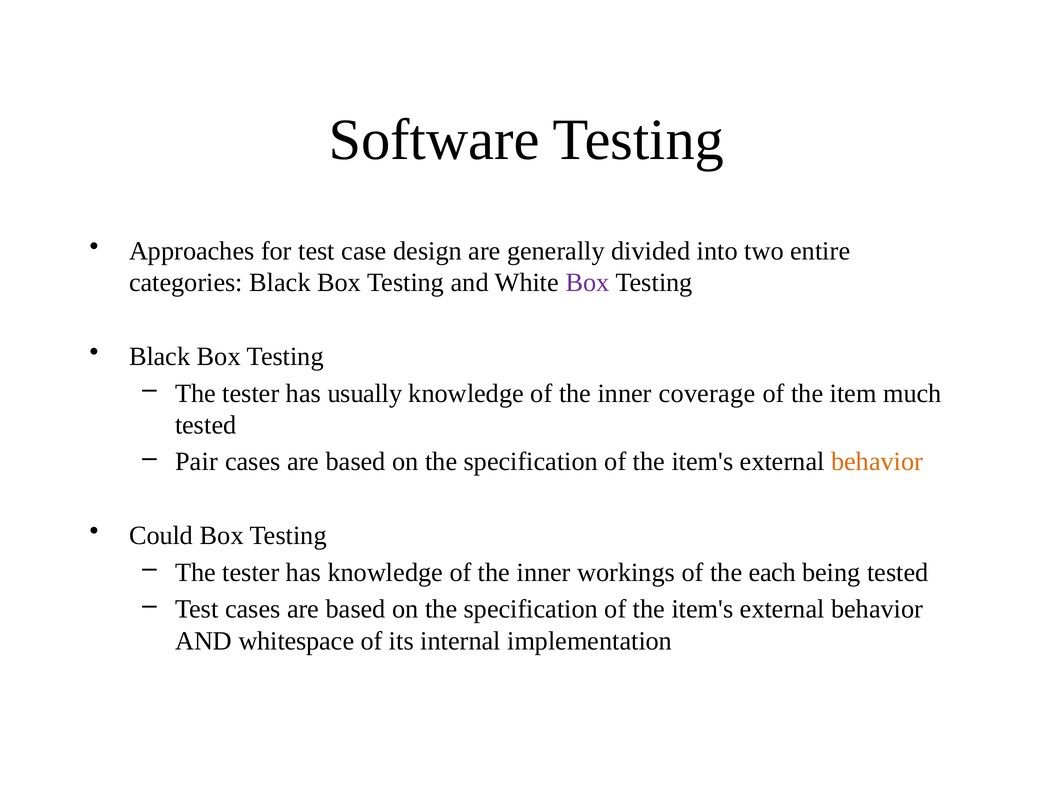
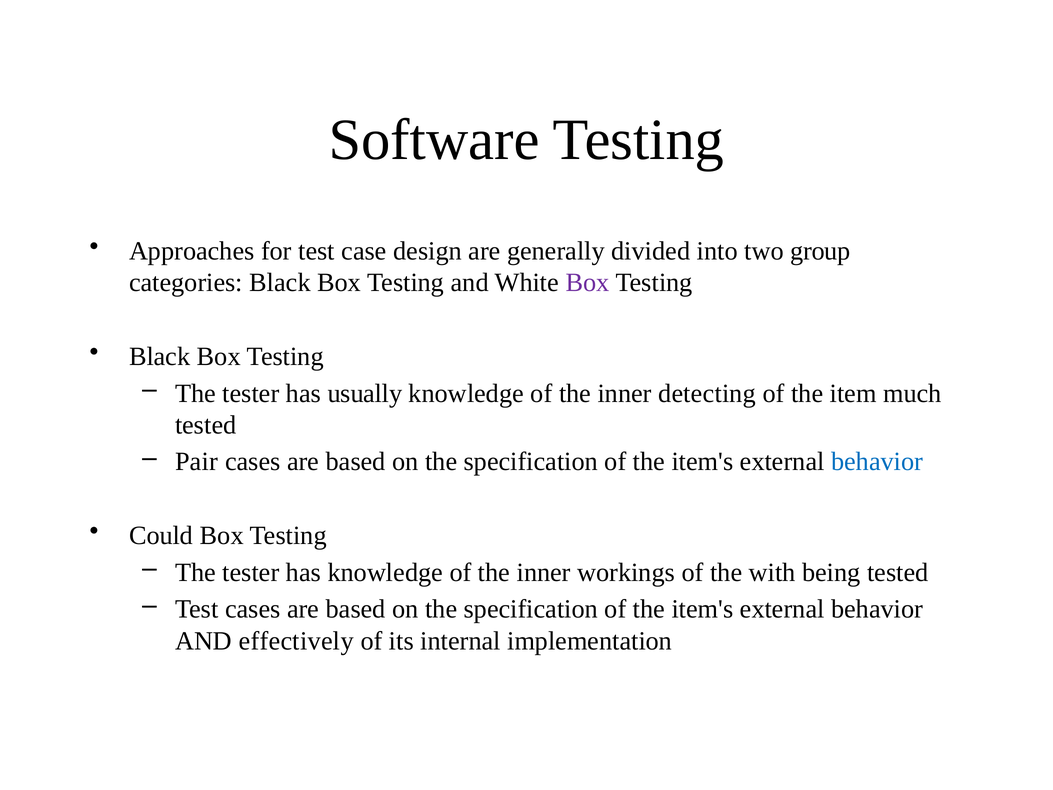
entire: entire -> group (820, 251)
coverage: coverage -> detecting (707, 393)
behavior colour: orange -> blue (877, 462)
each: each -> with (772, 572)
whitespace: whitespace -> effectively (296, 641)
